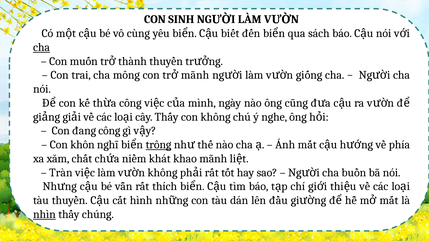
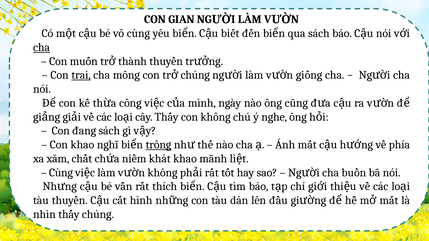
SINH: SINH -> GIAN (181, 19)
trai underline: none -> present (81, 75)
mãnh: mãnh -> chúng (195, 75)
đang công: công -> sách (109, 131)
Con khôn: khôn -> khao (82, 145)
Tràn: Tràn -> Cùng (61, 173)
nhìn underline: present -> none (44, 215)
